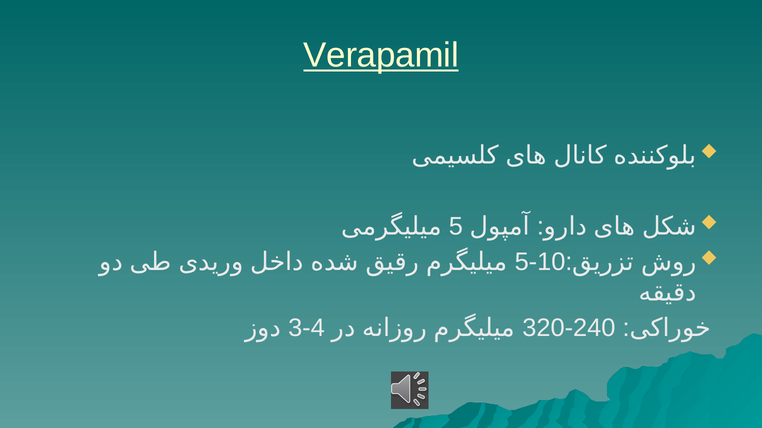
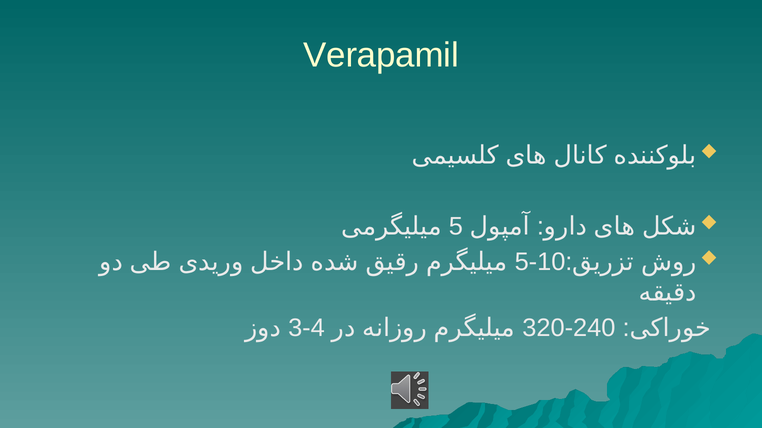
Verapamil underline: present -> none (381, 55)
